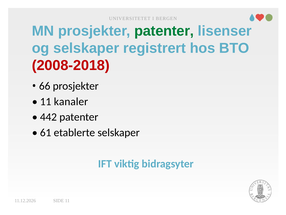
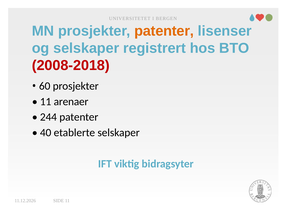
patenter colour: green -> orange (164, 31)
66: 66 -> 60 (45, 86)
kanaler: kanaler -> arenaer (71, 101)
442: 442 -> 244 (48, 117)
61: 61 -> 40 (46, 132)
